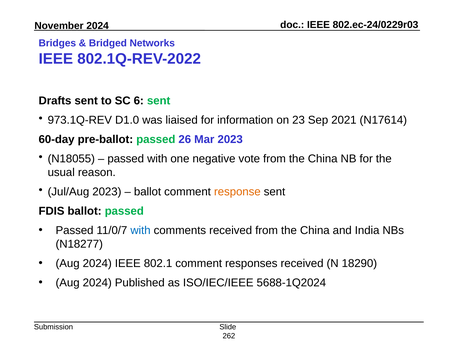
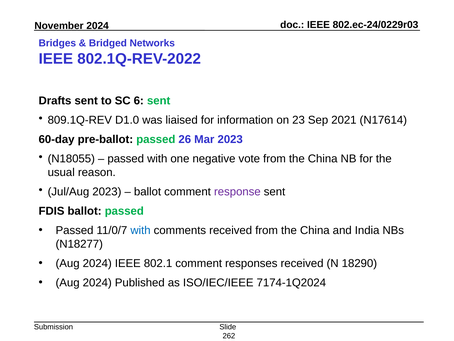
973.1Q-REV: 973.1Q-REV -> 809.1Q-REV (80, 120)
response colour: orange -> purple (237, 192)
5688-1Q2024: 5688-1Q2024 -> 7174-1Q2024 (291, 282)
